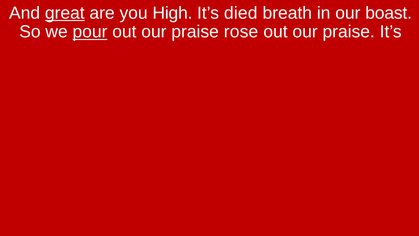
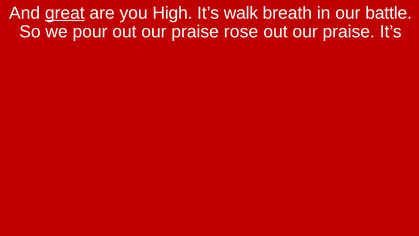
died: died -> walk (241, 13)
boast: boast -> battle (389, 13)
pour underline: present -> none (90, 32)
